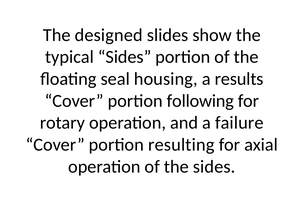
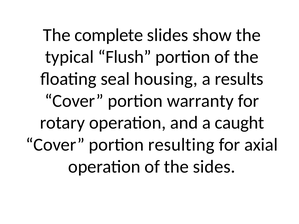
designed: designed -> complete (109, 35)
typical Sides: Sides -> Flush (125, 57)
following: following -> warranty (200, 101)
failure: failure -> caught (239, 123)
